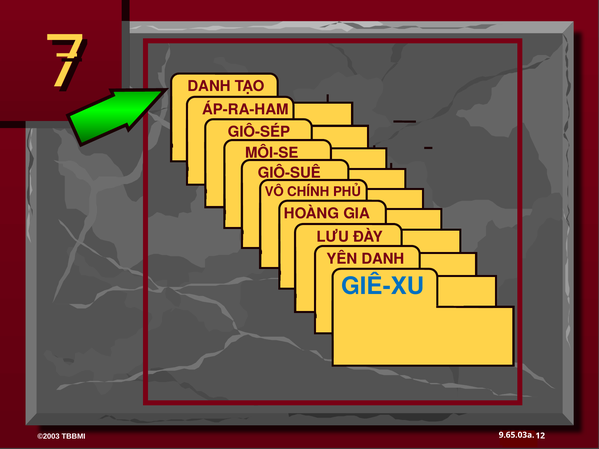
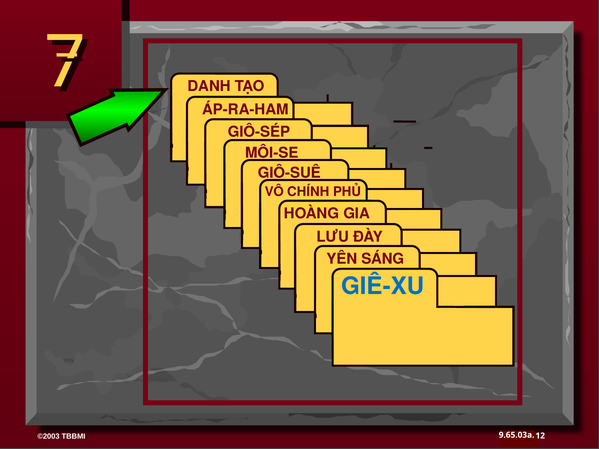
YÊN DANH: DANH -> SÁNG (383, 259)
